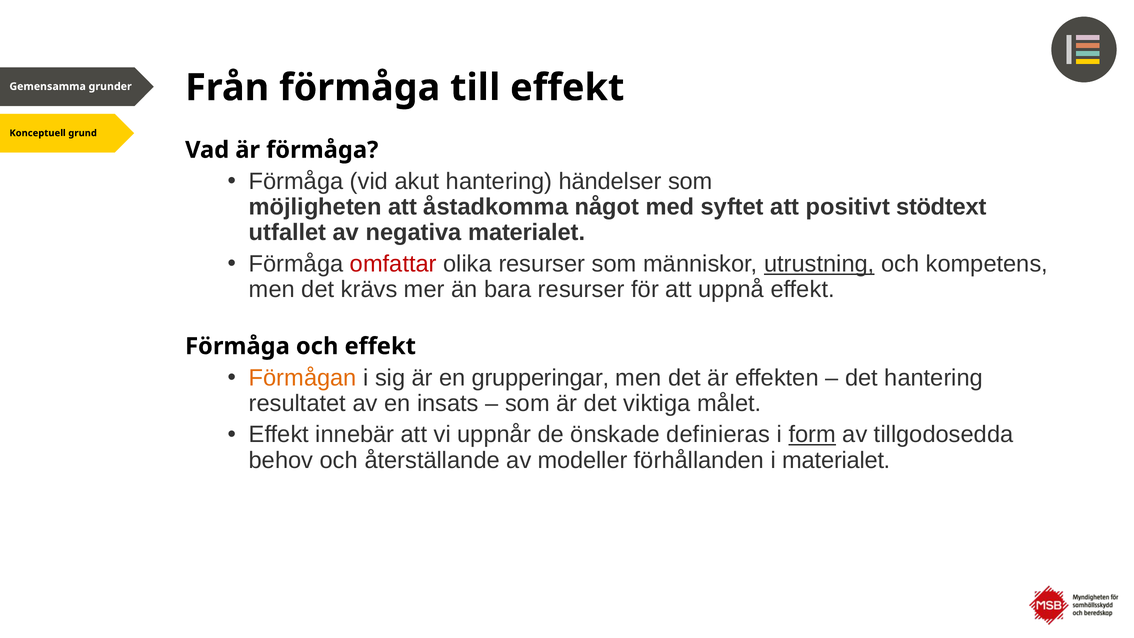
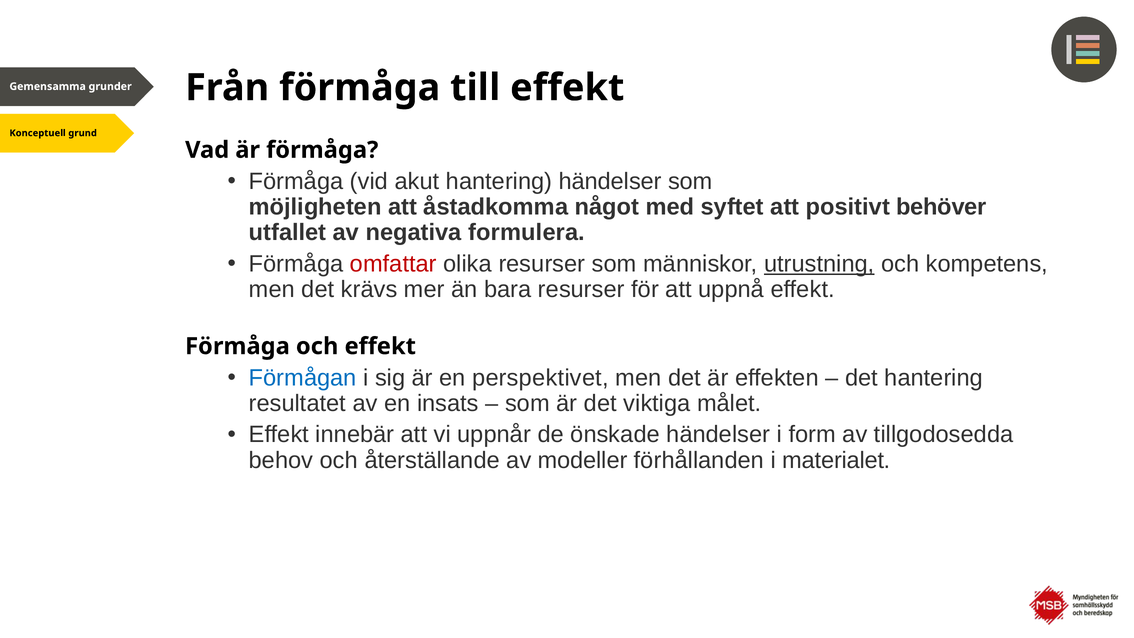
stödtext: stödtext -> behöver (941, 207)
negativa materialet: materialet -> formulera (527, 232)
Förmågan colour: orange -> blue (303, 378)
grupperingar: grupperingar -> perspektivet (540, 378)
önskade definieras: definieras -> händelser (718, 435)
form underline: present -> none (812, 435)
